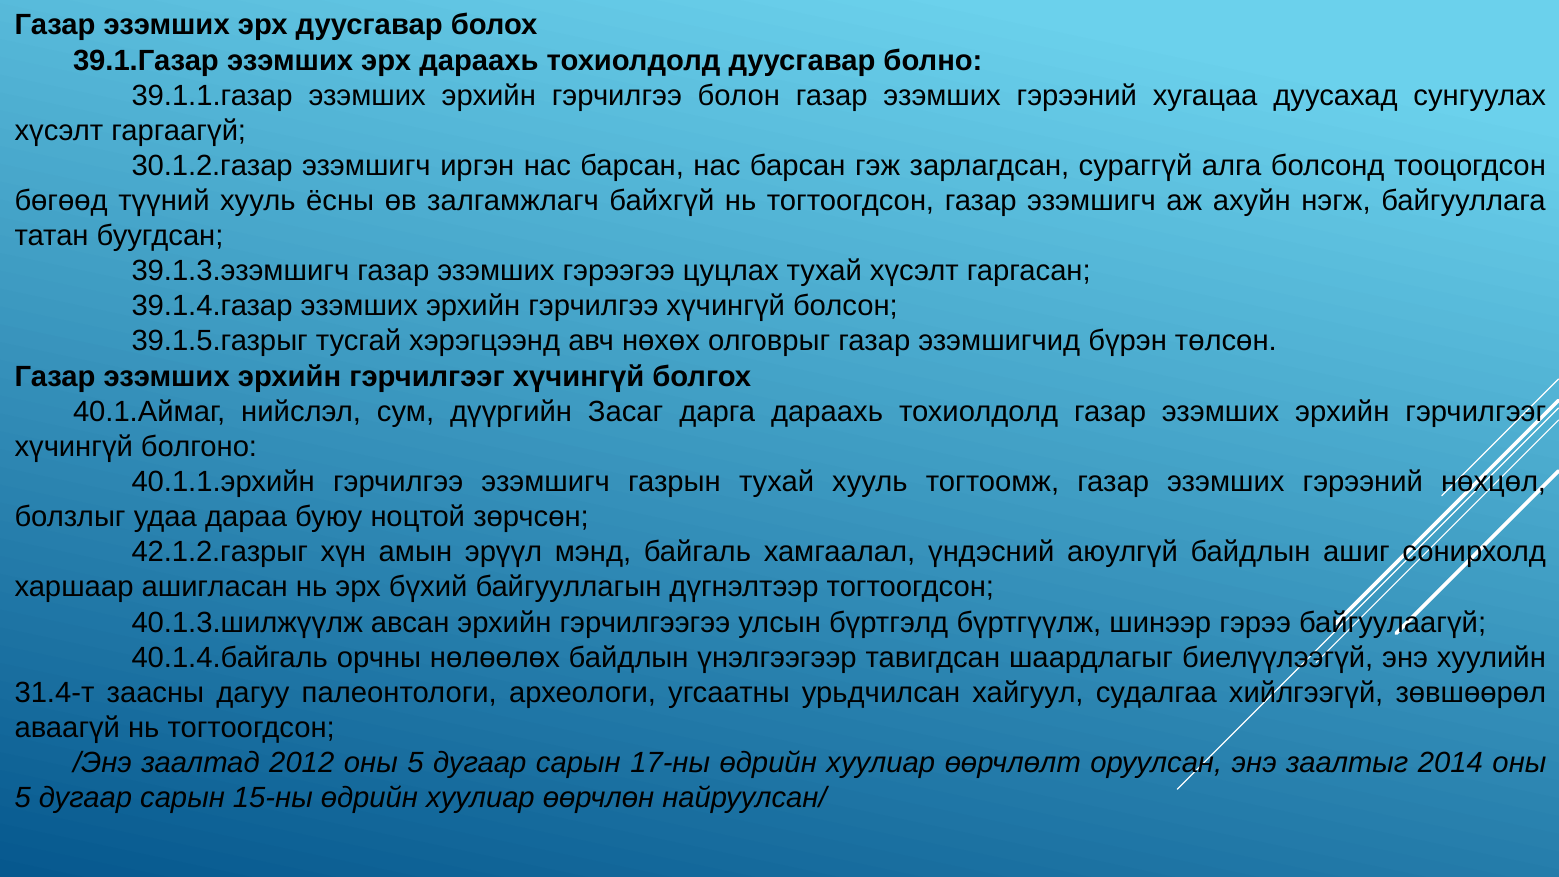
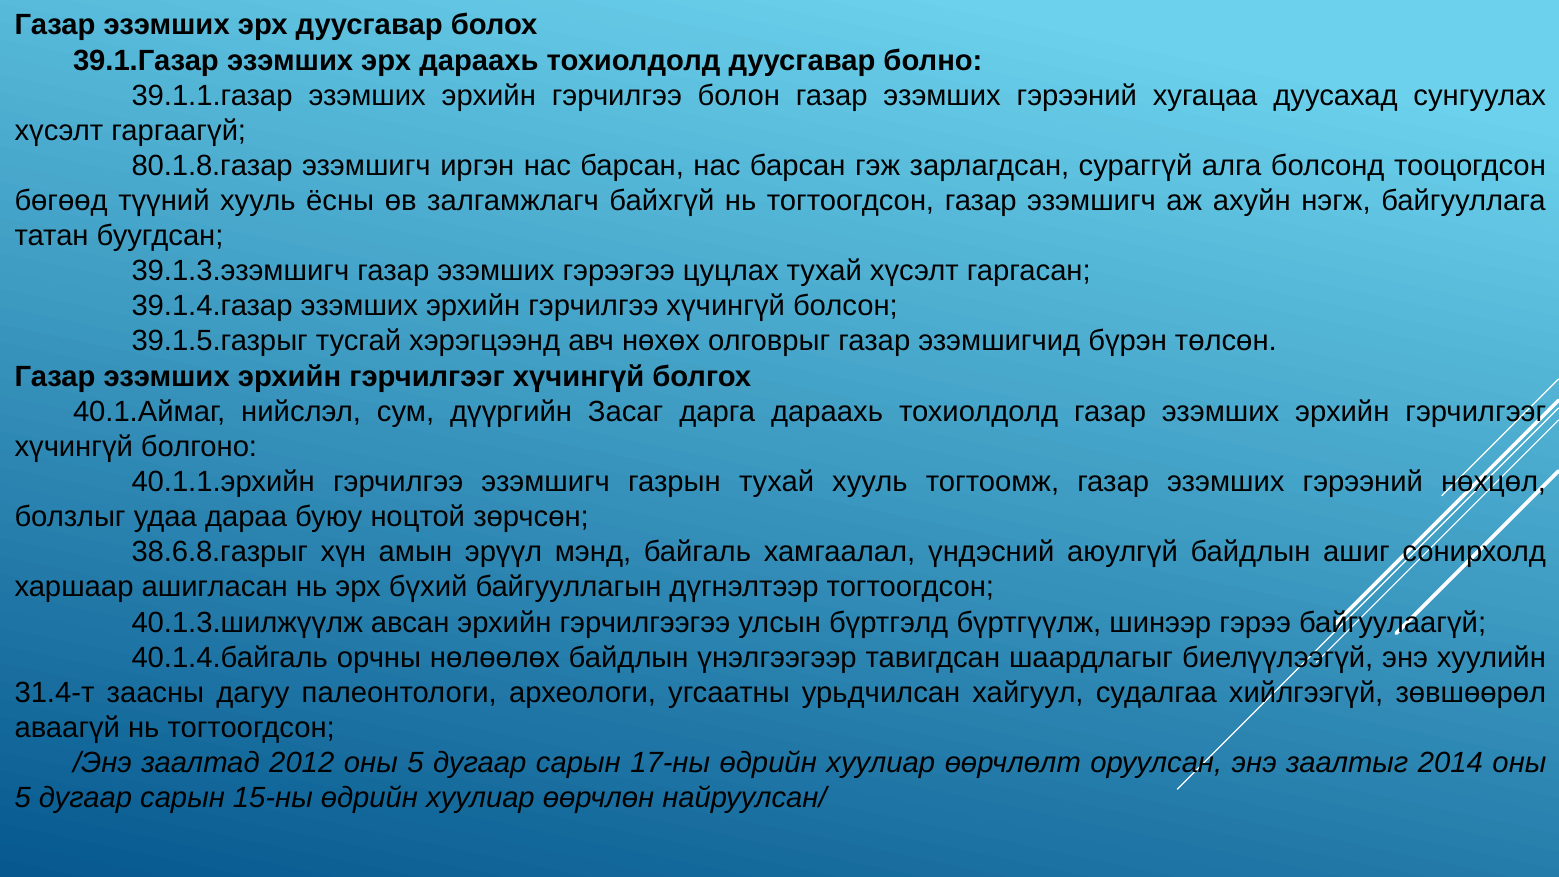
30.1.2.газар: 30.1.2.газар -> 80.1.8.газар (212, 166)
42.1.2.газрыг: 42.1.2.газрыг -> 38.6.8.газрыг (220, 552)
